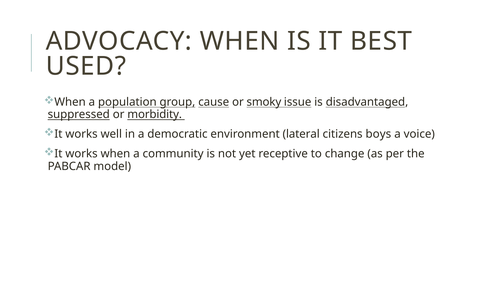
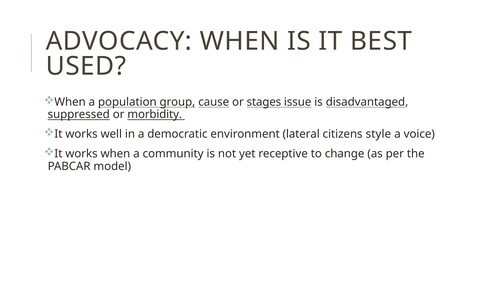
smoky: smoky -> stages (264, 102)
boys: boys -> style (378, 134)
